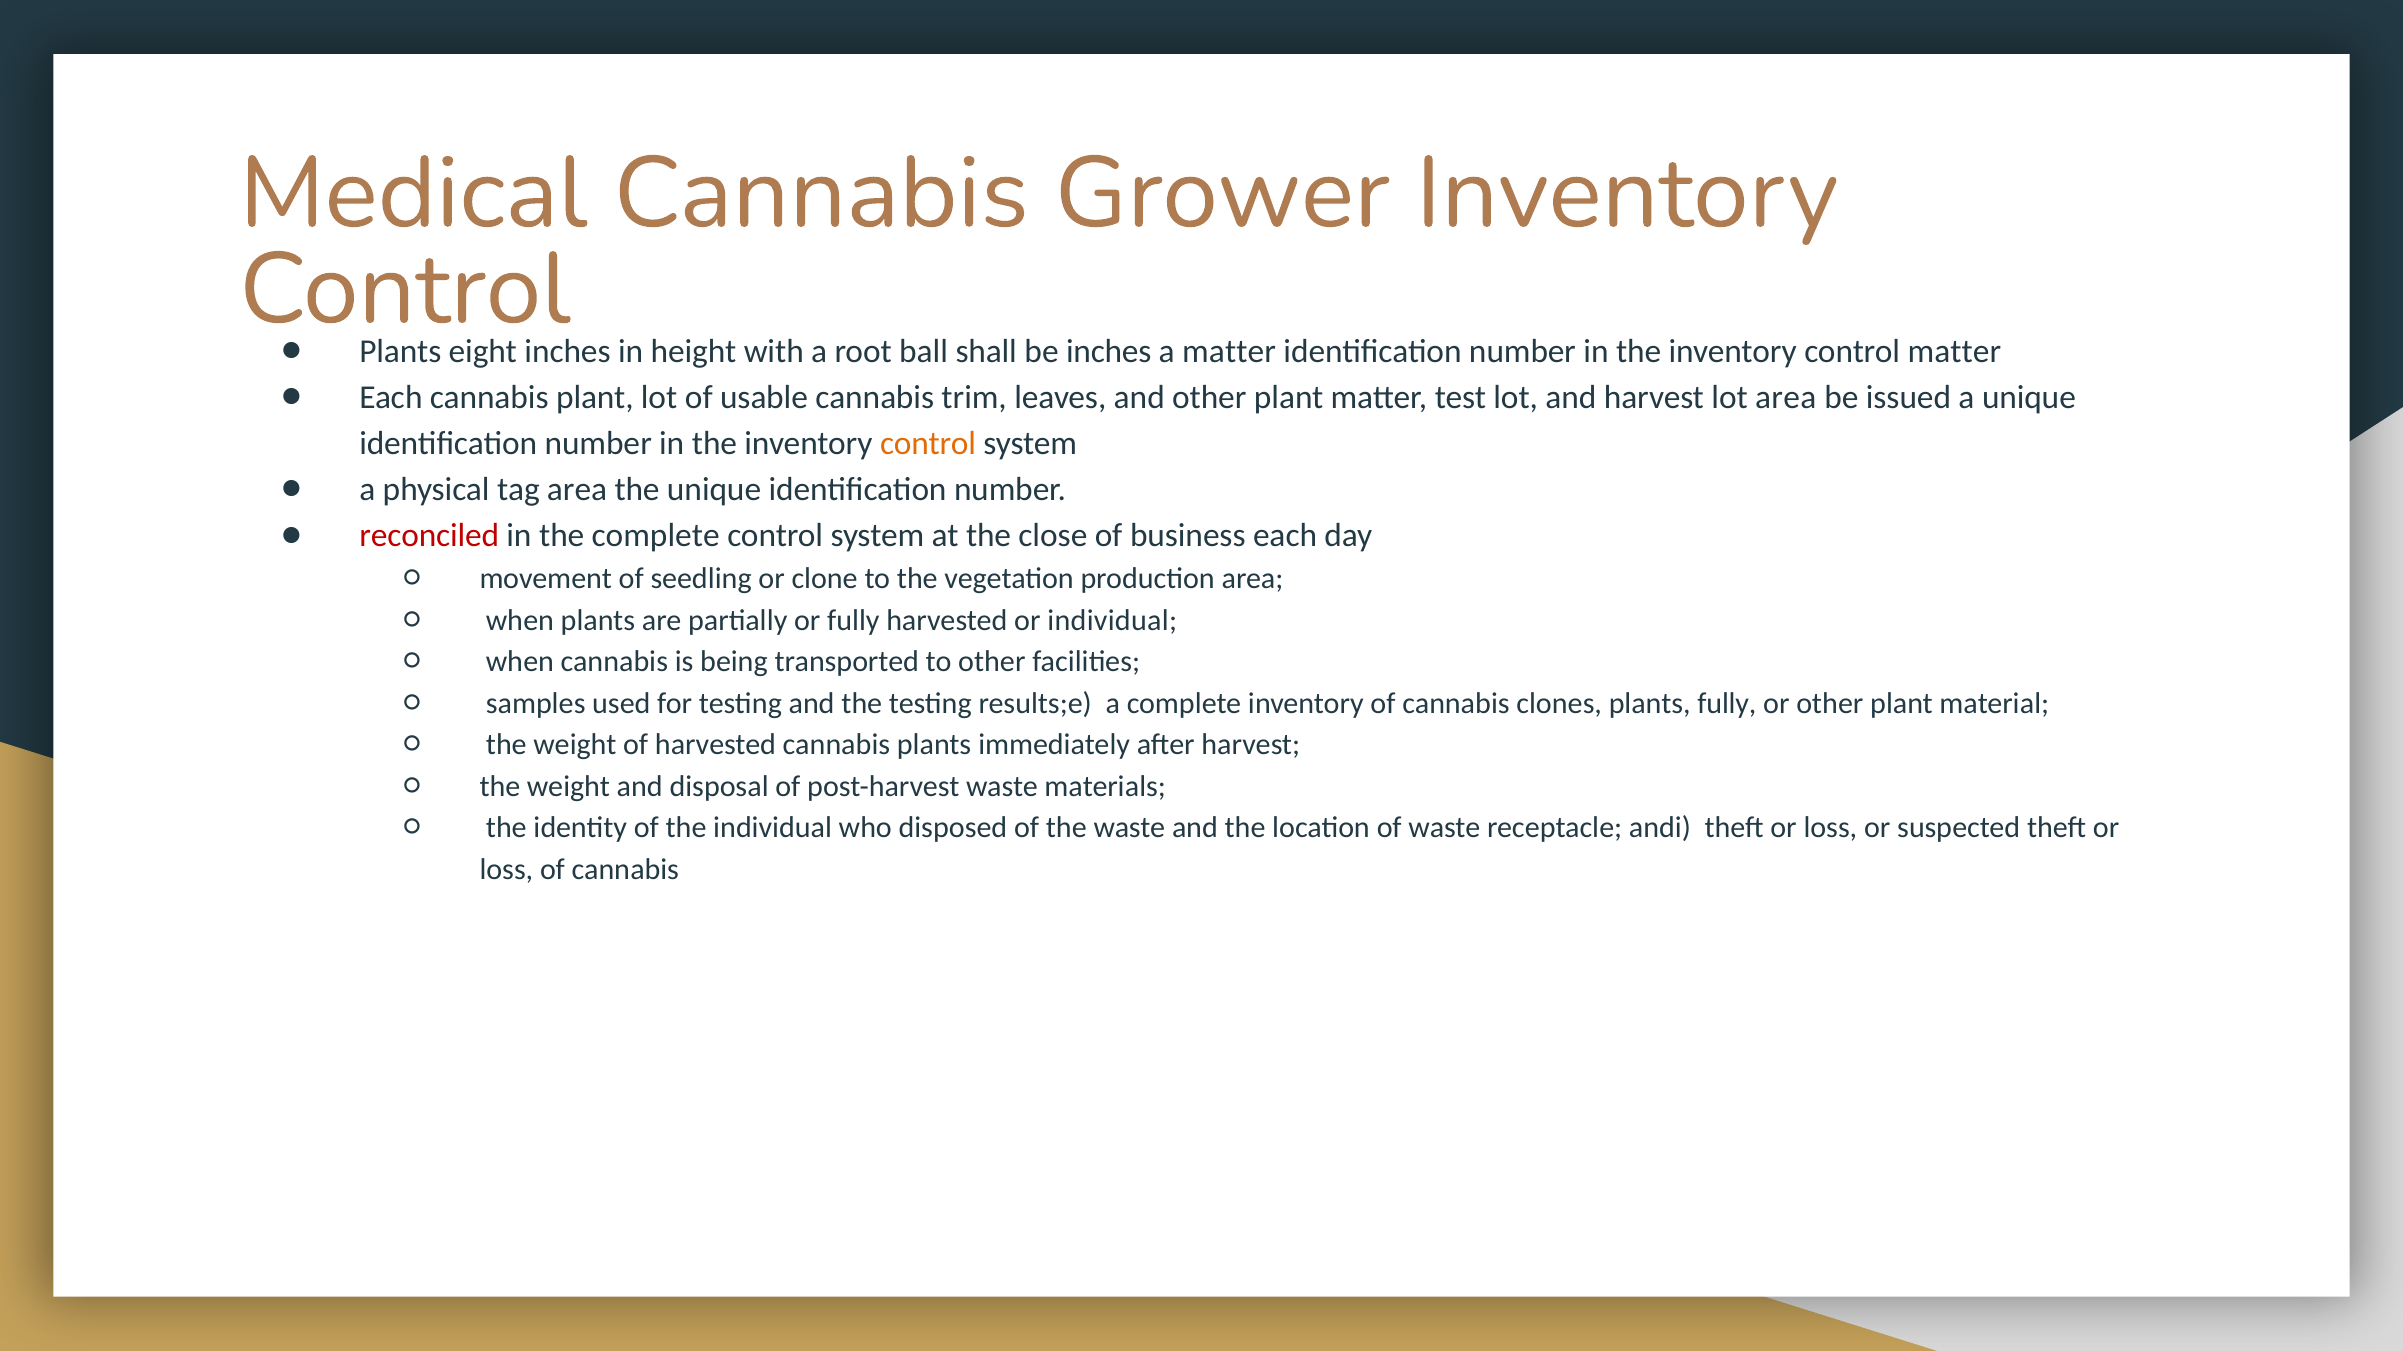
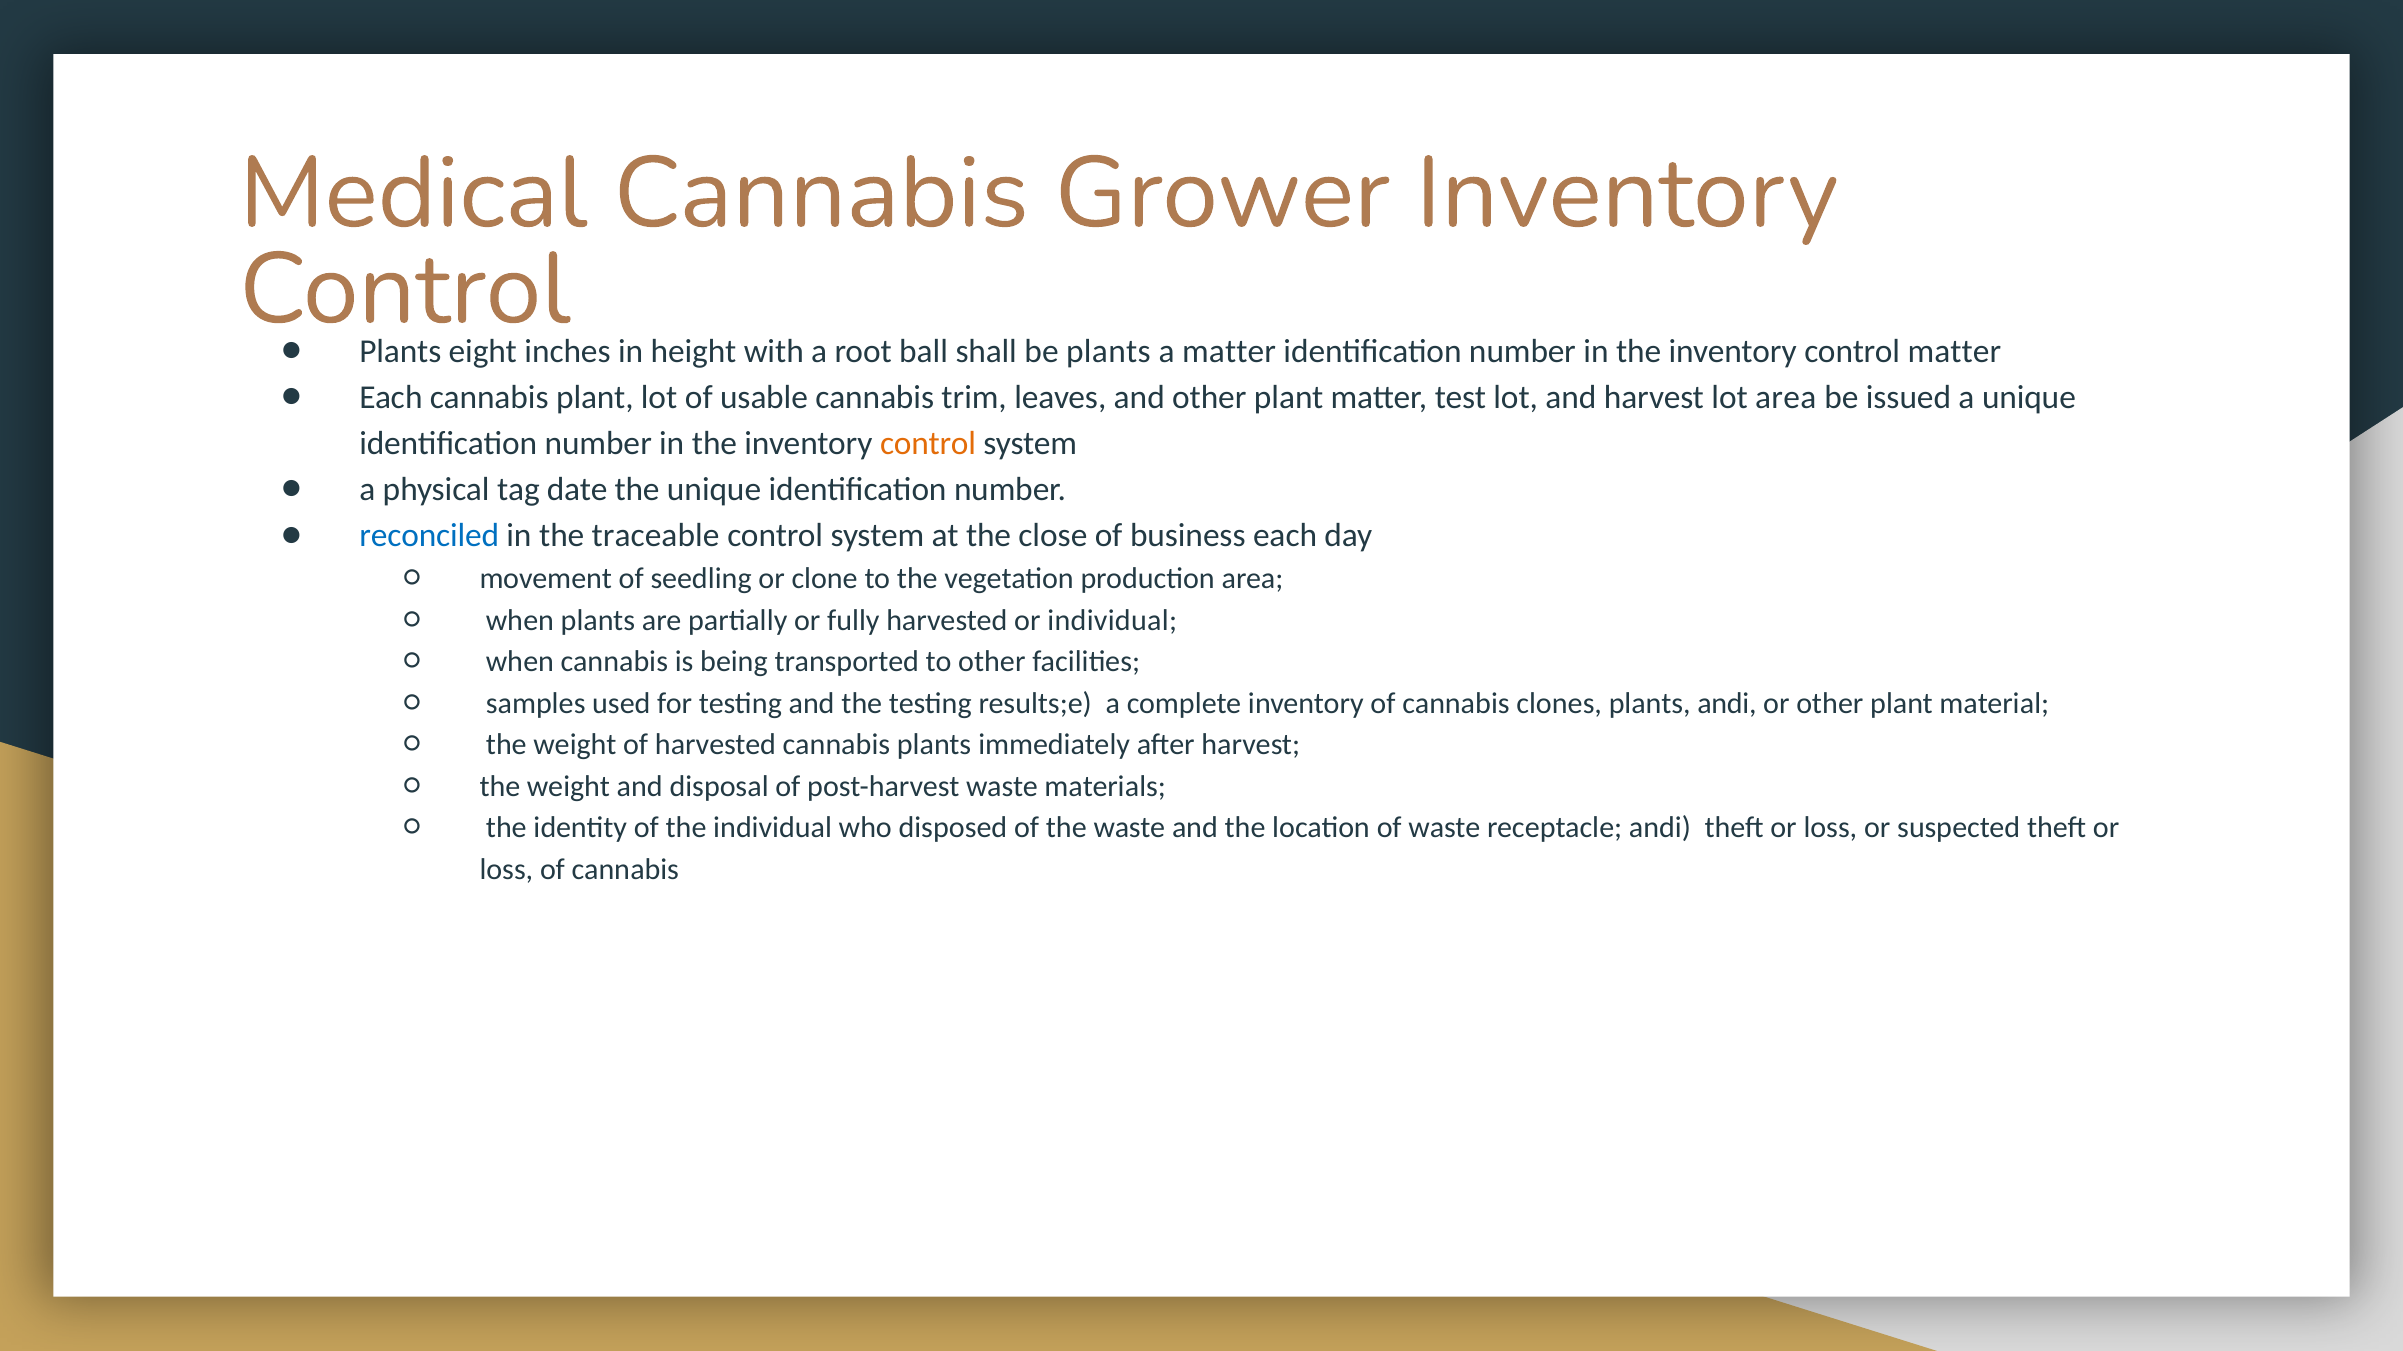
be inches: inches -> plants (1108, 352)
tag area: area -> date (577, 490)
reconciled colour: red -> blue (429, 536)
the complete: complete -> traceable (656, 536)
plants fully: fully -> andi (1727, 704)
